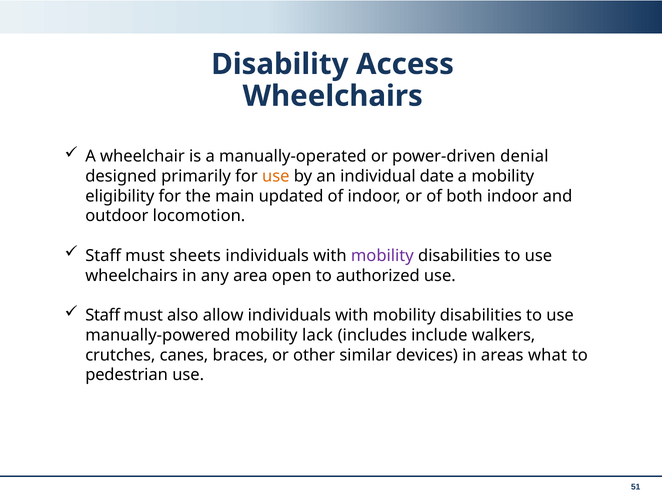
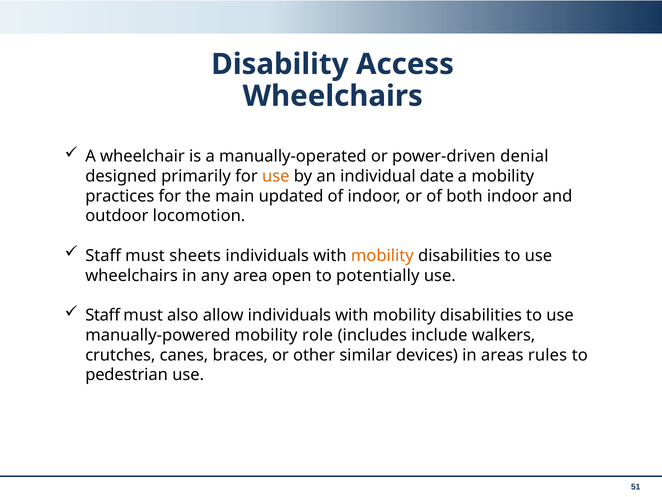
eligibility: eligibility -> practices (120, 196)
mobility colour: purple -> orange (382, 255)
authorized: authorized -> potentially (378, 275)
lack: lack -> role (318, 335)
what: what -> rules (548, 355)
